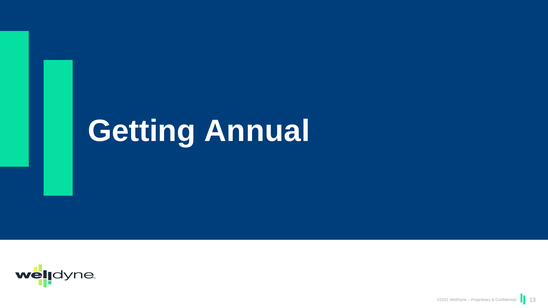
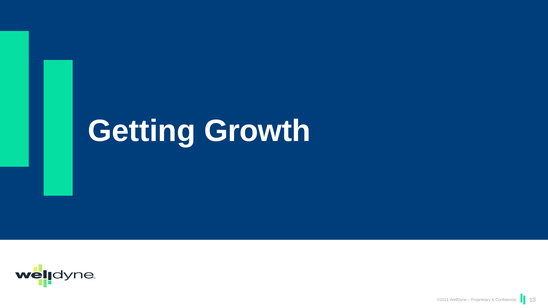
Annual: Annual -> Growth (257, 131)
